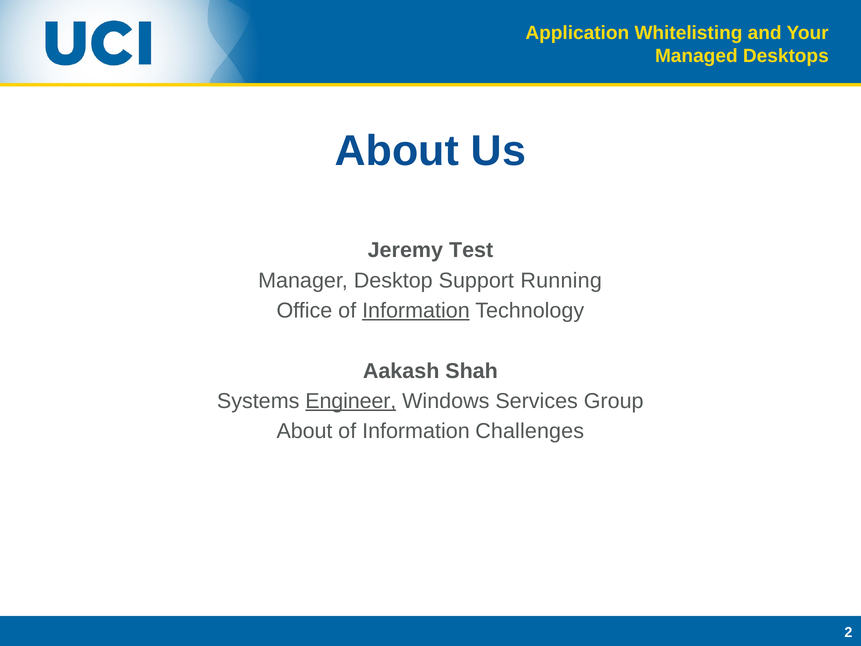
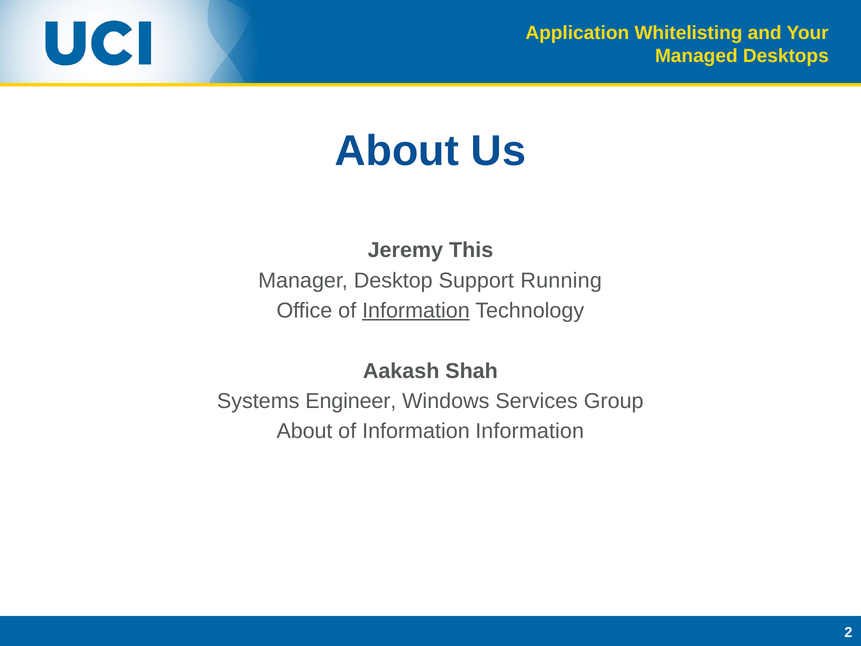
Test: Test -> This (471, 250)
Engineer underline: present -> none (351, 401)
Information Challenges: Challenges -> Information (530, 431)
